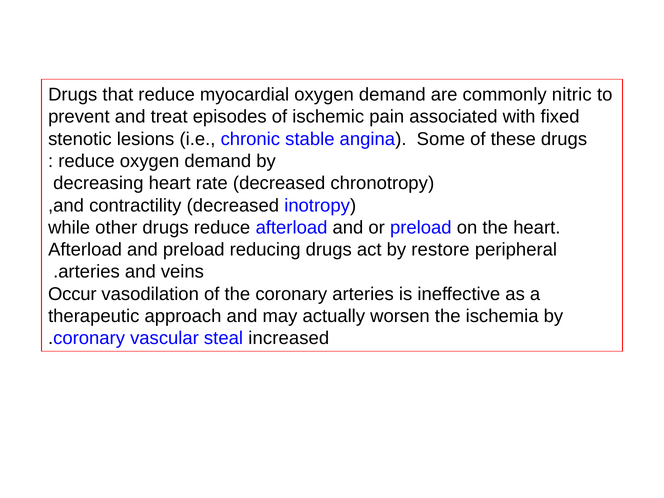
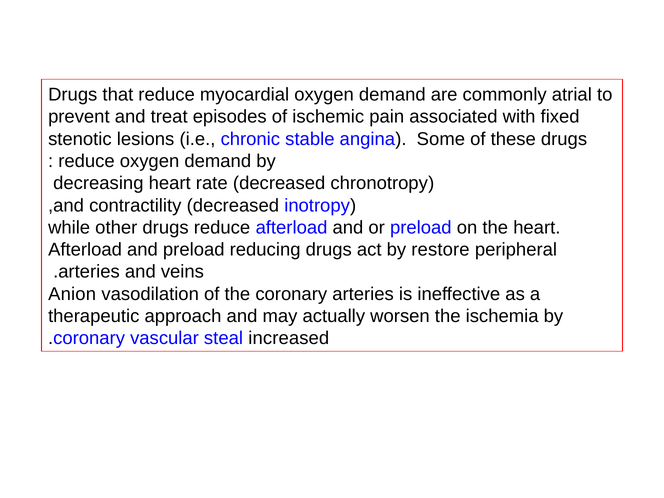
nitric: nitric -> atrial (572, 95)
Occur: Occur -> Anion (72, 294)
